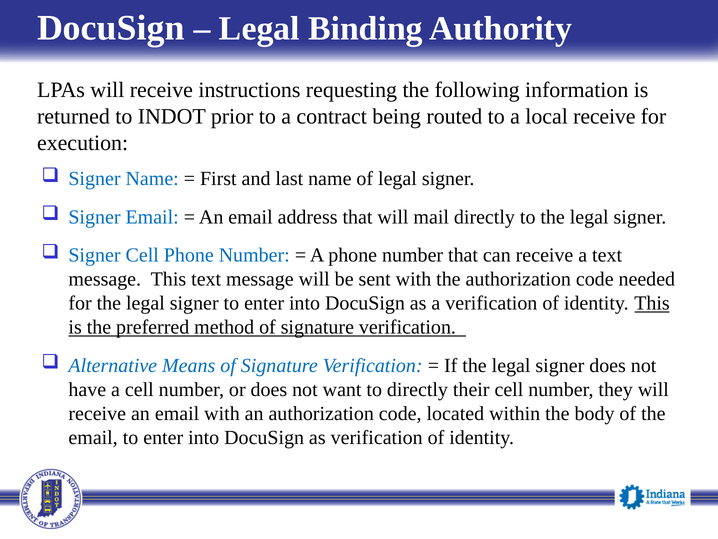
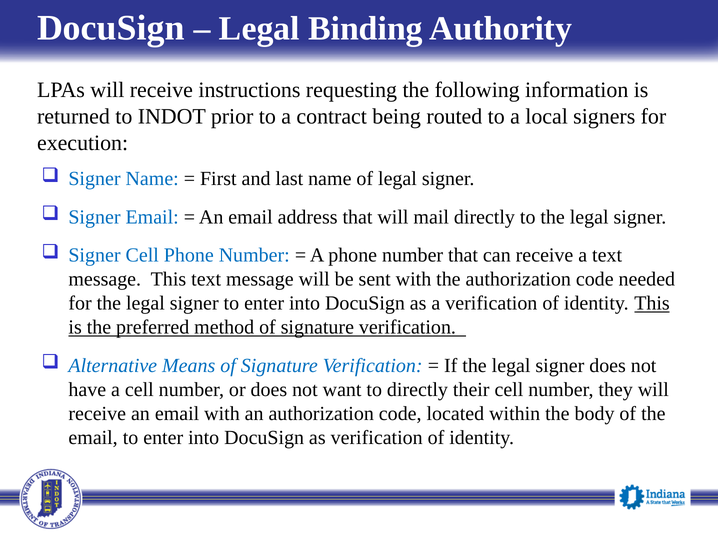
local receive: receive -> signers (604, 116)
